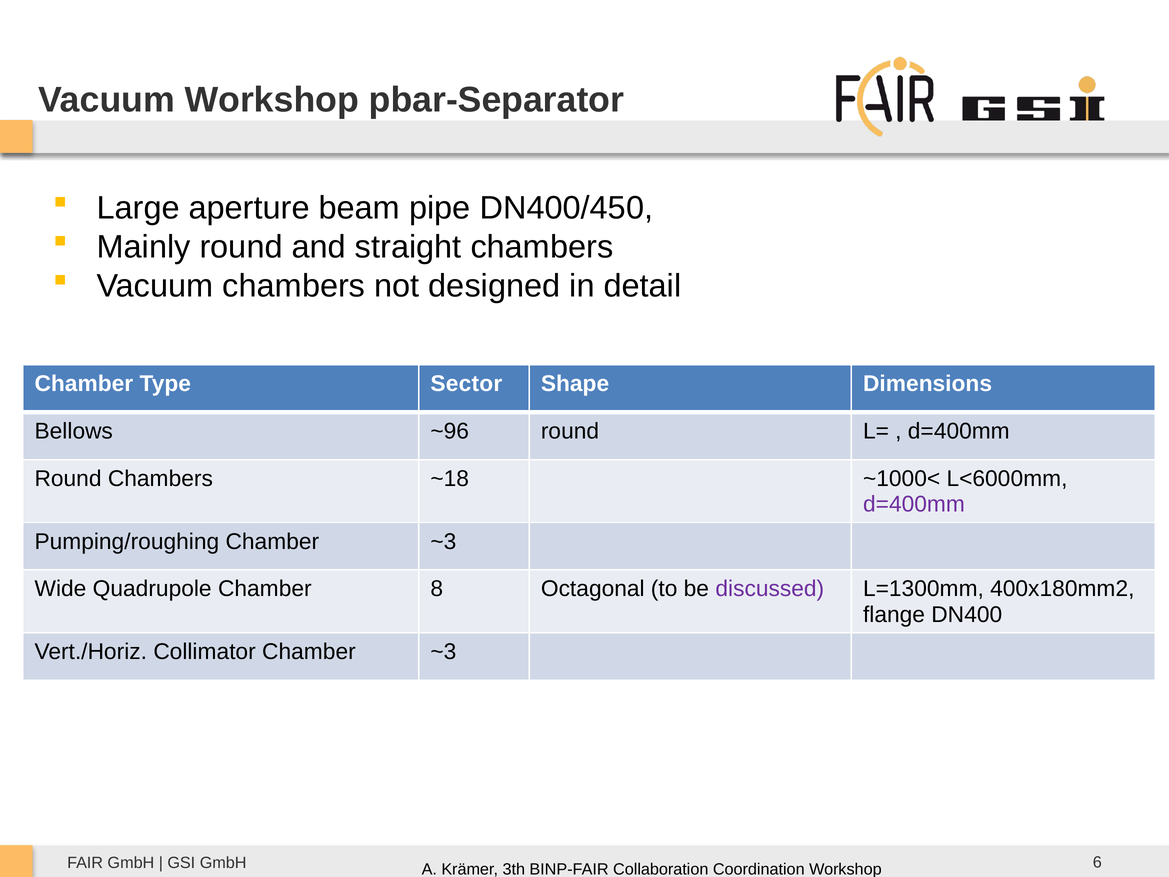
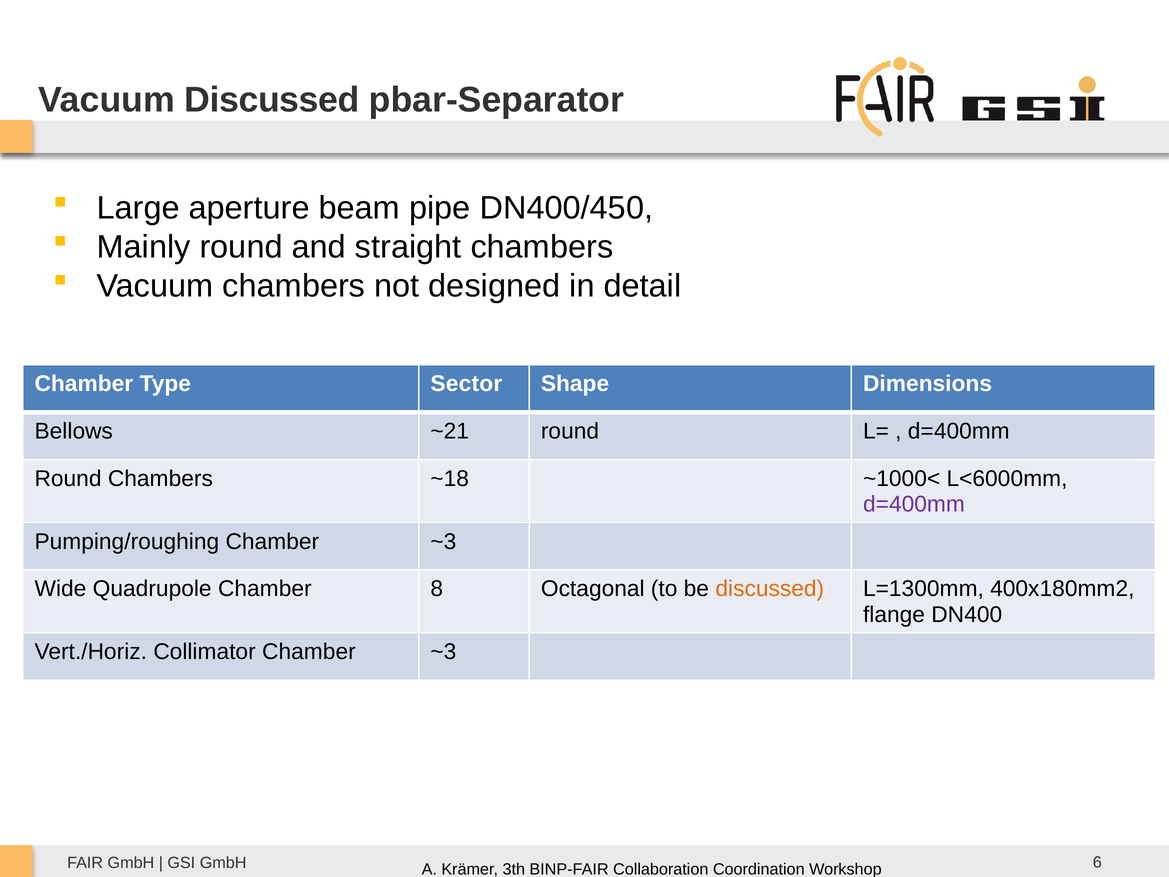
Vacuum Workshop: Workshop -> Discussed (272, 100)
~96: ~96 -> ~21 (450, 431)
discussed colour: purple -> orange (770, 589)
